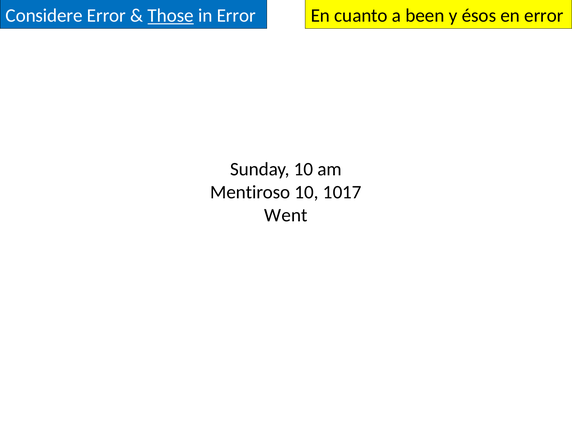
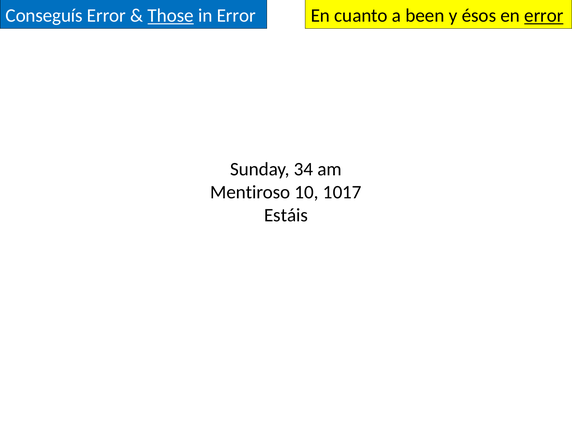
Considere: Considere -> Conseguís (44, 16)
error underline: none -> present (544, 16)
Sunday 10: 10 -> 34 (303, 169)
Went: Went -> Estáis (286, 215)
